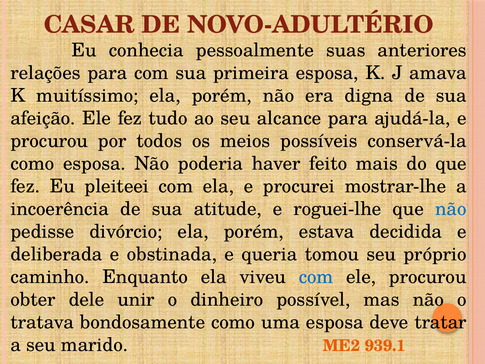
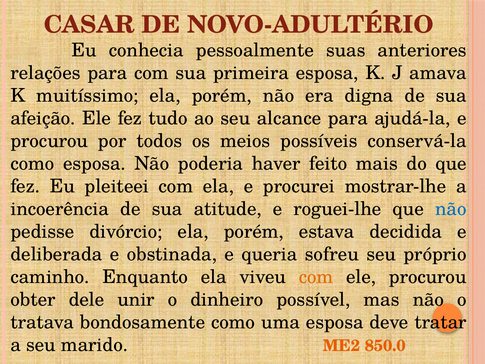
tomou: tomou -> sofreu (332, 254)
com colour: blue -> orange (316, 277)
939.1: 939.1 -> 850.0 (385, 346)
